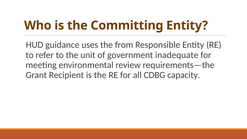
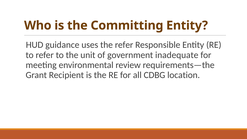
the from: from -> refer (124, 45)
capacity: capacity -> location (184, 75)
